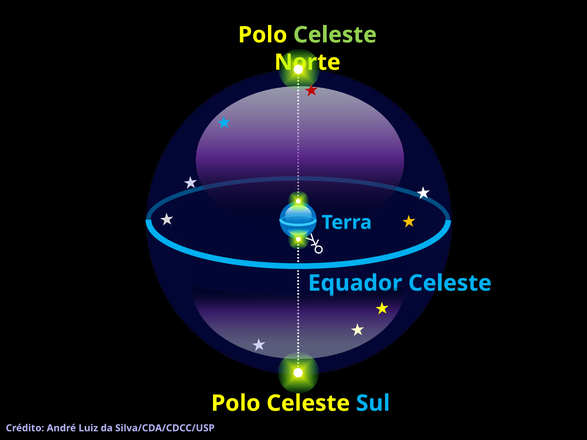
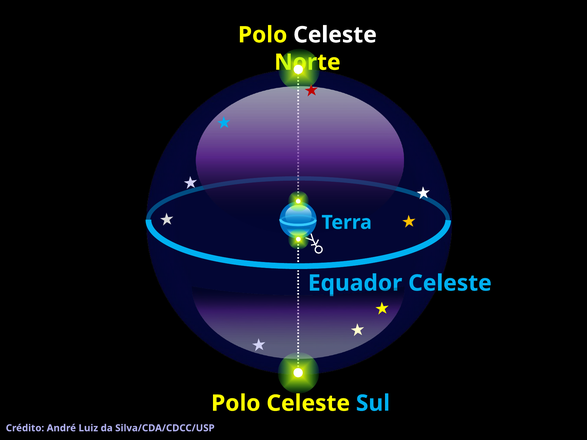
Celeste colour: light green -> white (335, 35)
